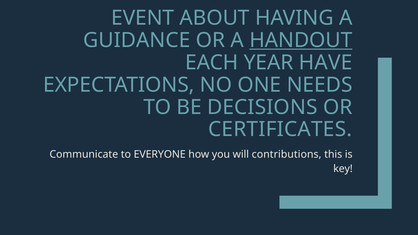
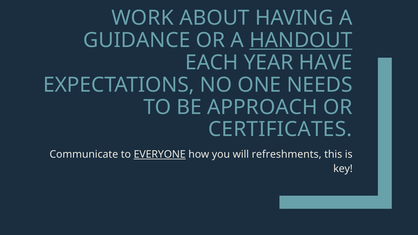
EVENT: EVENT -> WORK (142, 18)
DECISIONS: DECISIONS -> APPROACH (262, 107)
EVERYONE underline: none -> present (160, 155)
contributions: contributions -> refreshments (287, 155)
